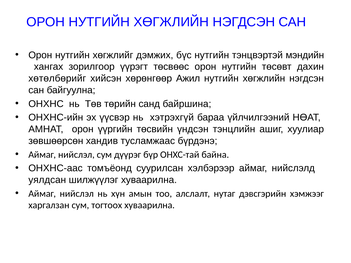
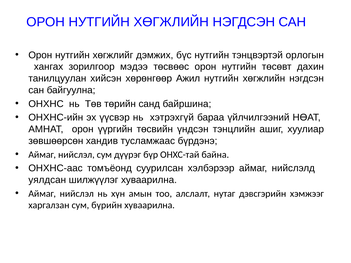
мэндийн: мэндийн -> орлогын (305, 55)
үүрэгт: үүрэгт -> мэдээ (134, 67)
хөтөлбөрийг: хөтөлбөрийг -> танилцуулан (57, 79)
тогтоох: тогтоох -> бүрийн (107, 205)
